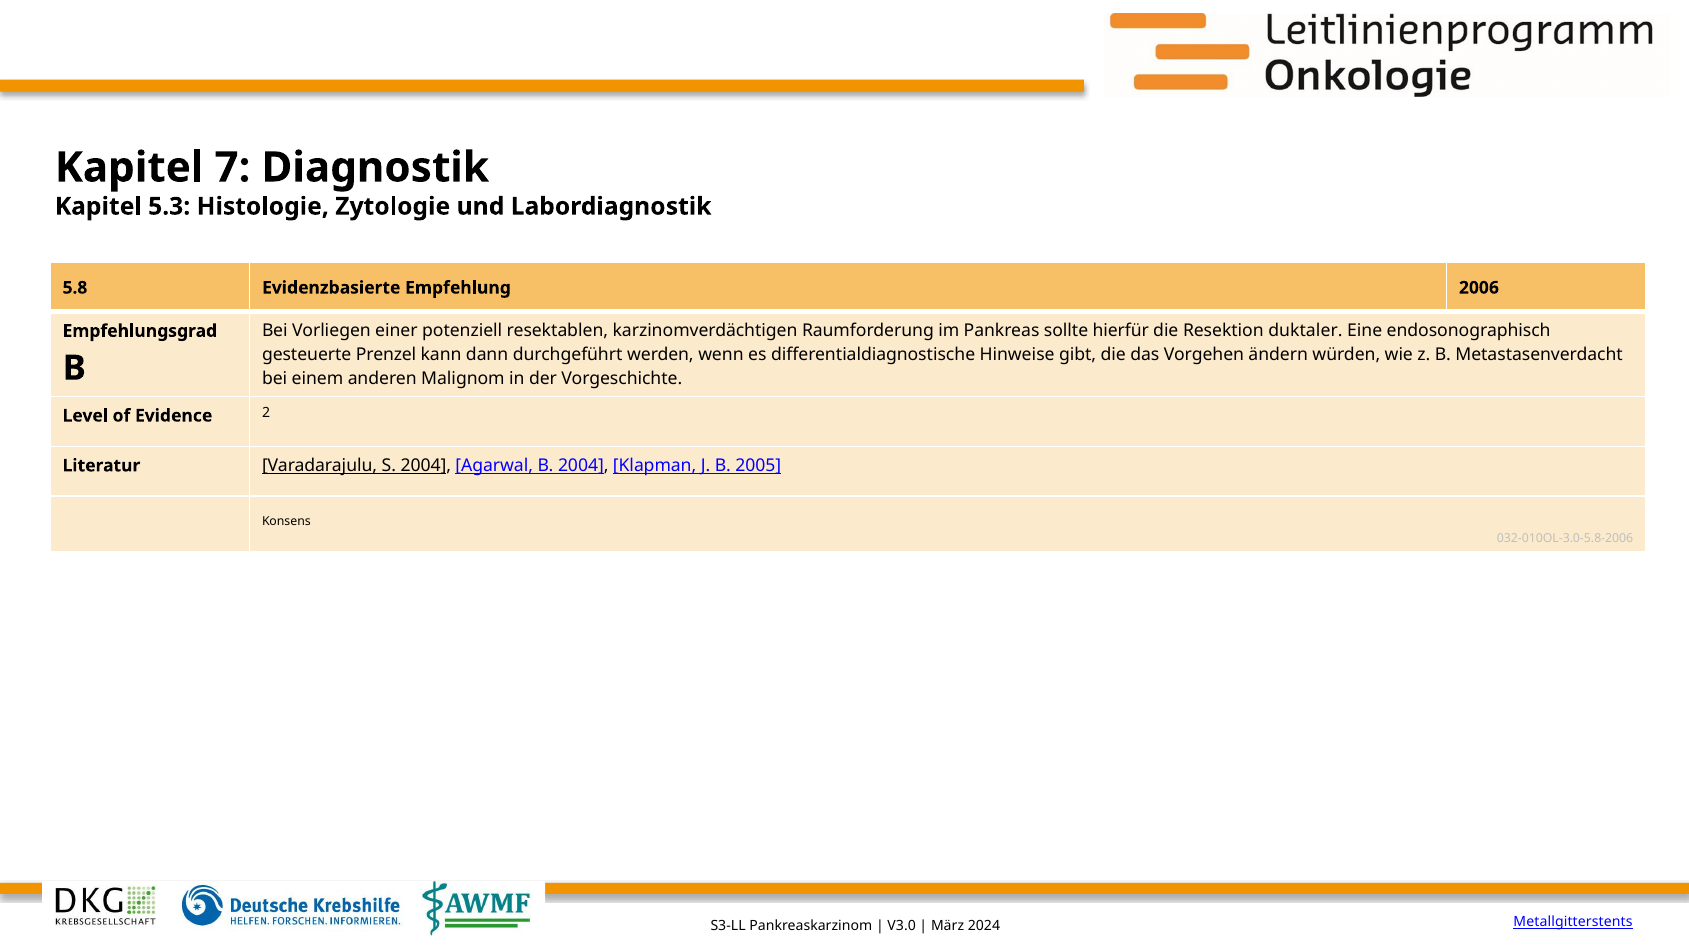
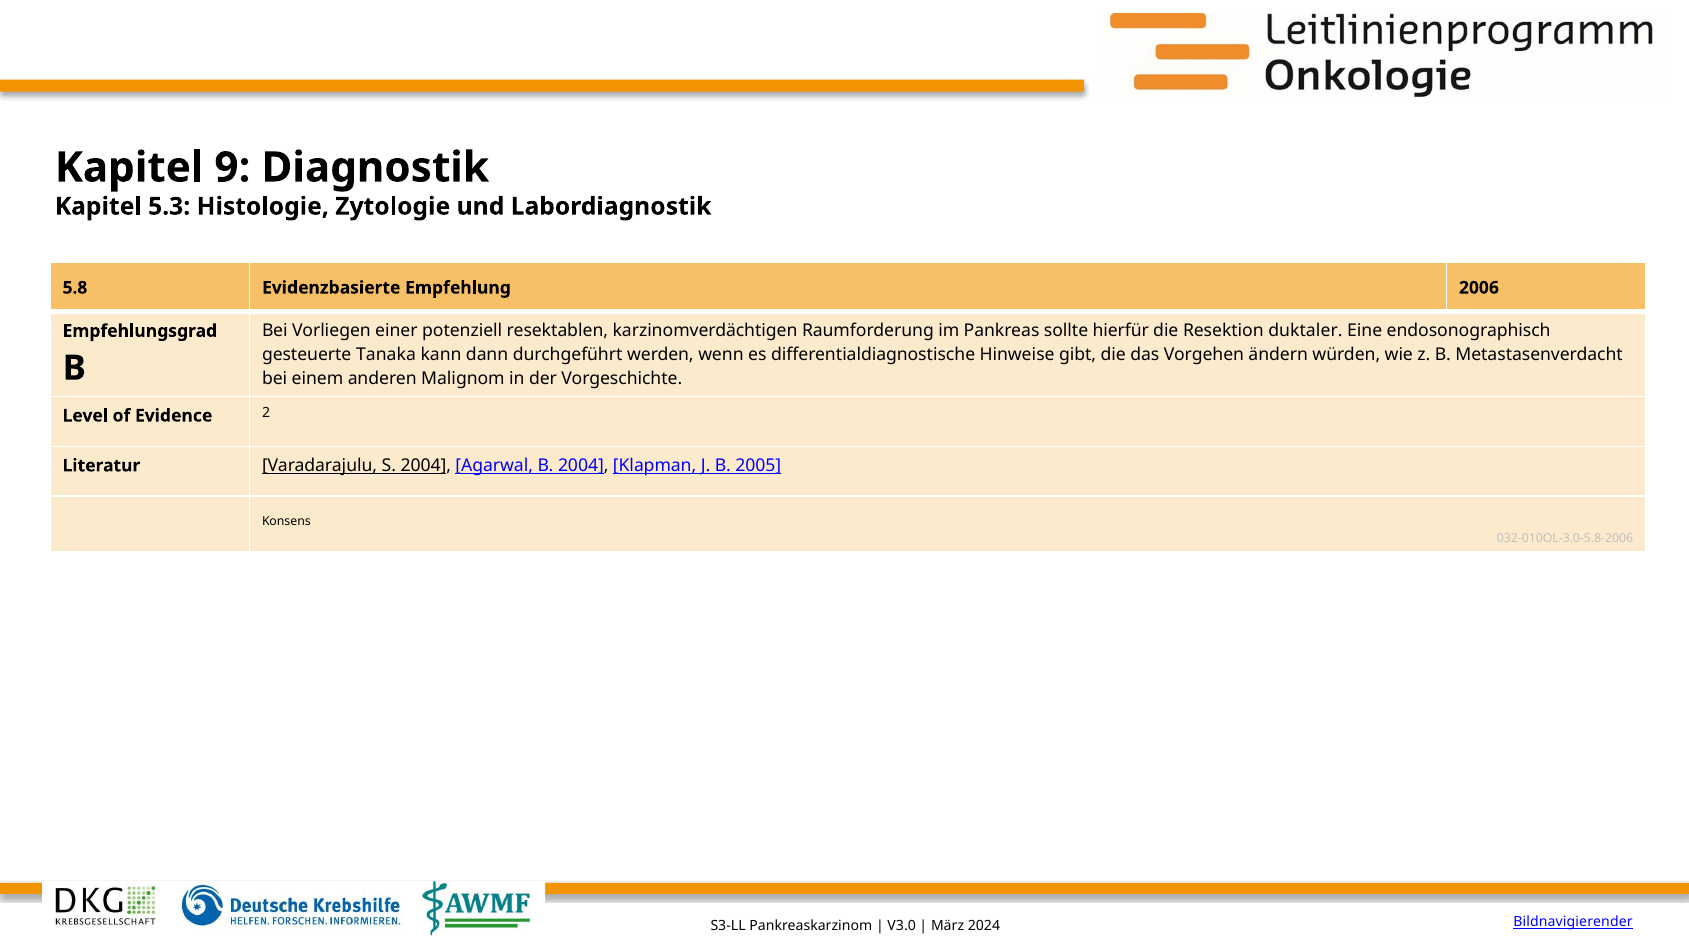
7: 7 -> 9 (232, 168)
Prenzel: Prenzel -> Tanaka (386, 355)
Metallgitterstents: Metallgitterstents -> Bildnavigierender (1573, 922)
